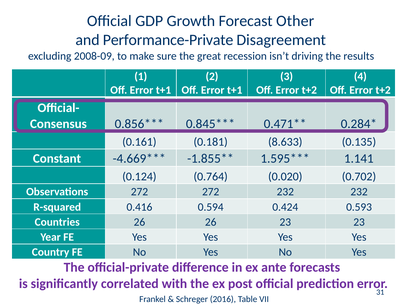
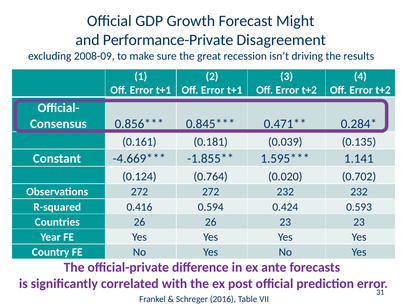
Other: Other -> Might (295, 21)
8.633: 8.633 -> 0.039 (285, 142)
